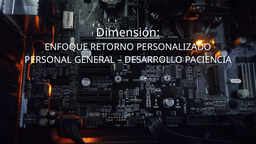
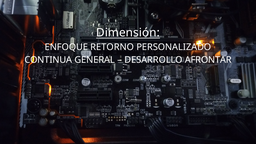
PERSONAL: PERSONAL -> CONTINUA (48, 60)
PACIENCIA: PACIENCIA -> AFRONTAR (208, 60)
